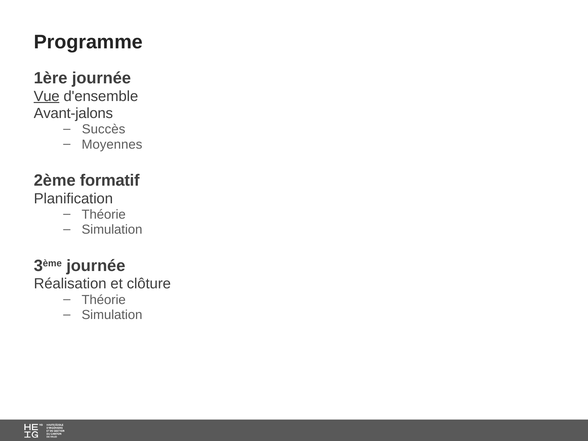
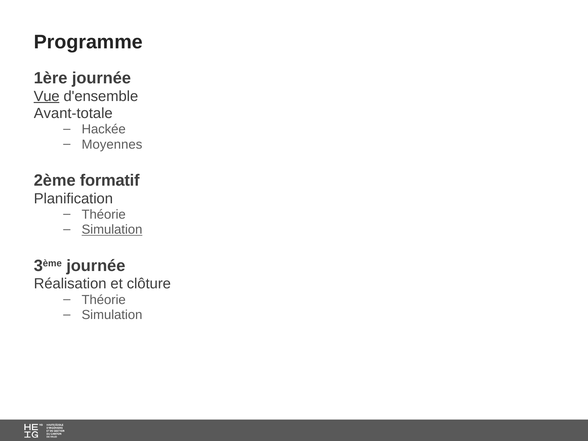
Avant-jalons: Avant-jalons -> Avant-totale (73, 113)
Succès: Succès -> Hackée (104, 129)
Simulation underline: none -> present (112, 230)
